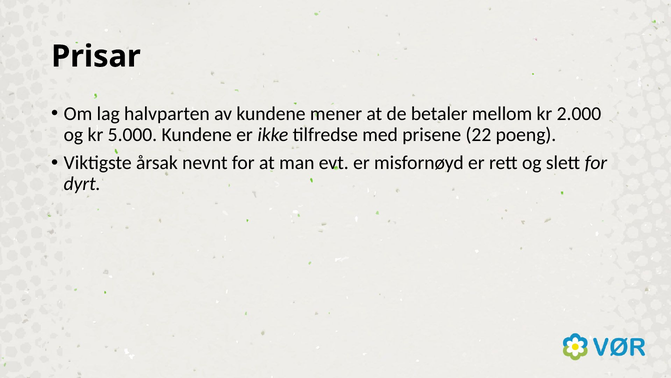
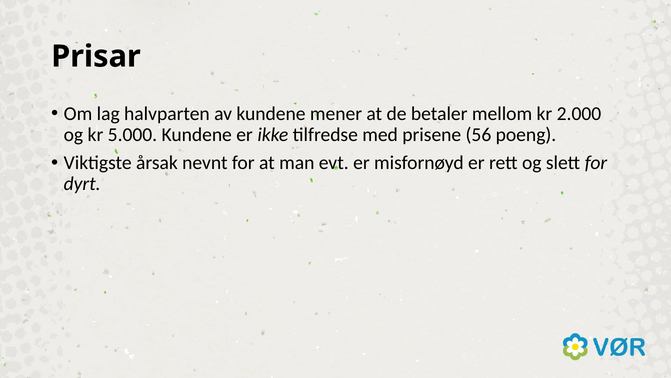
22: 22 -> 56 (478, 135)
